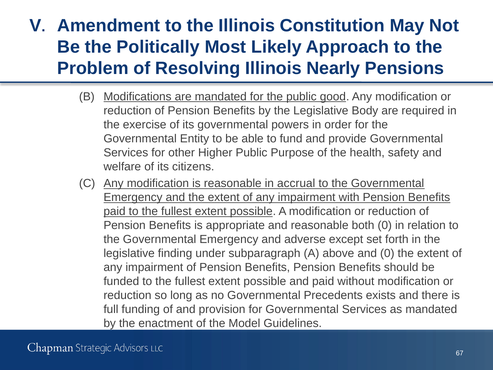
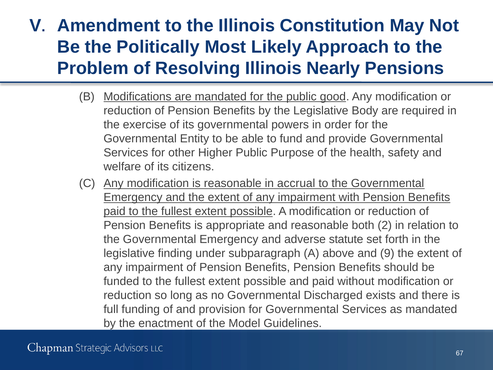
both 0: 0 -> 2 (385, 225)
except: except -> statute (346, 239)
and 0: 0 -> 9 (387, 253)
Precedents: Precedents -> Discharged (333, 295)
